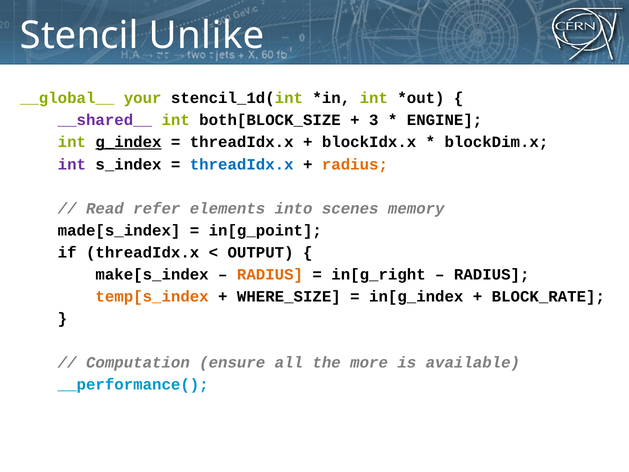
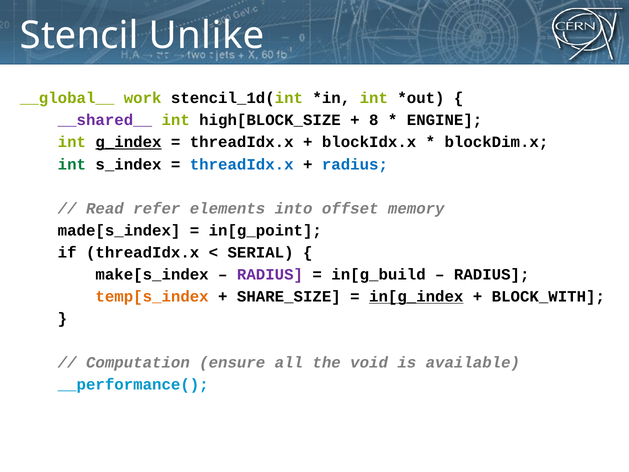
your: your -> work (143, 98)
both[BLOCK_SIZE: both[BLOCK_SIZE -> high[BLOCK_SIZE (270, 120)
3: 3 -> 8 (374, 120)
int colour: purple -> green (72, 164)
radius colour: orange -> blue (355, 164)
scenes: scenes -> offset (350, 208)
OUTPUT: OUTPUT -> SERIAL (261, 252)
RADIUS colour: orange -> purple (270, 274)
in[g_right: in[g_right -> in[g_build (379, 274)
WHERE_SIZE: WHERE_SIZE -> SHARE_SIZE (289, 296)
in[g_index underline: none -> present (416, 296)
BLOCK_RATE: BLOCK_RATE -> BLOCK_WITH (548, 296)
more: more -> void (369, 362)
